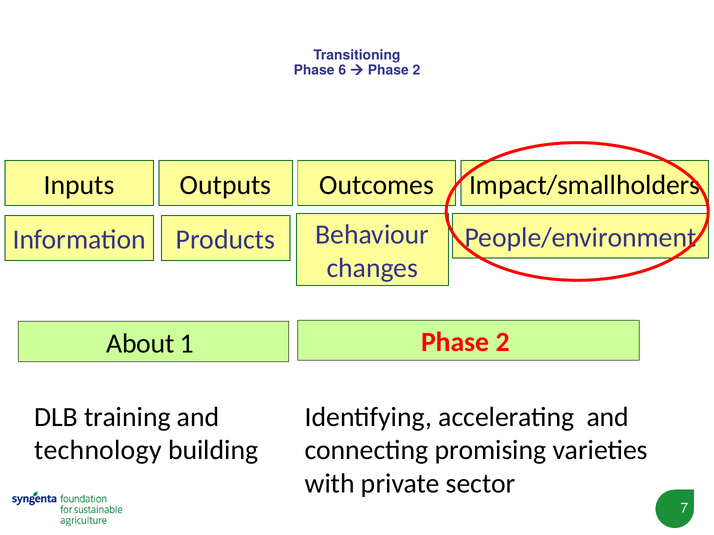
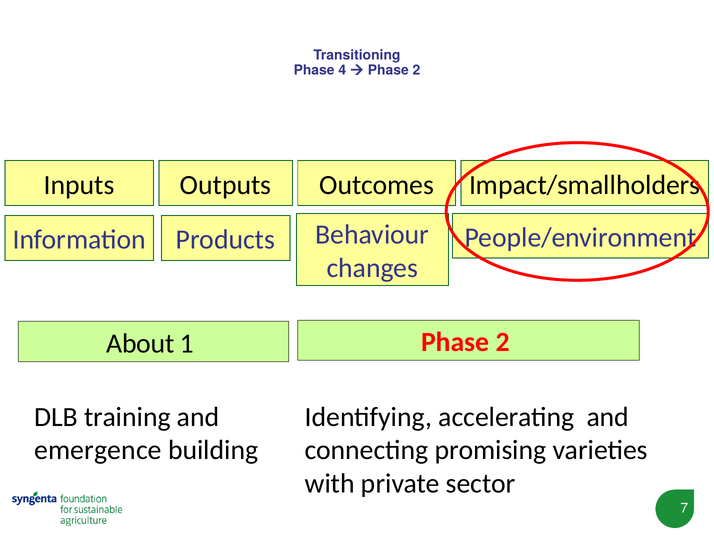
6: 6 -> 4 (342, 70)
technology: technology -> emergence (98, 451)
